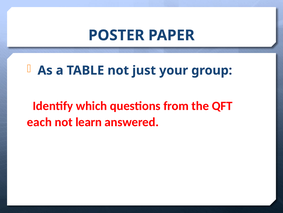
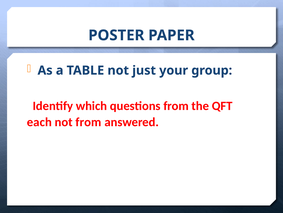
not learn: learn -> from (88, 122)
